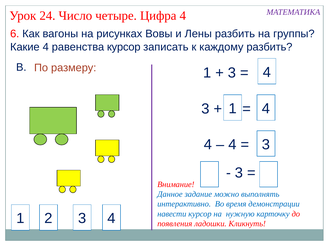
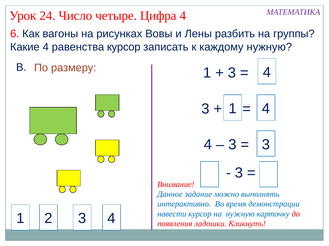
каждому разбить: разбить -> нужную (269, 47)
4: 4 -> 3 (232, 145)
